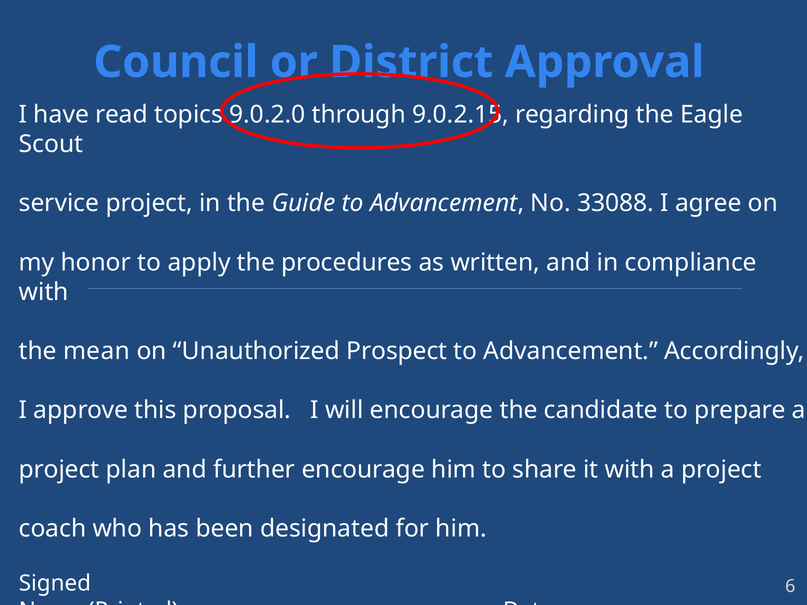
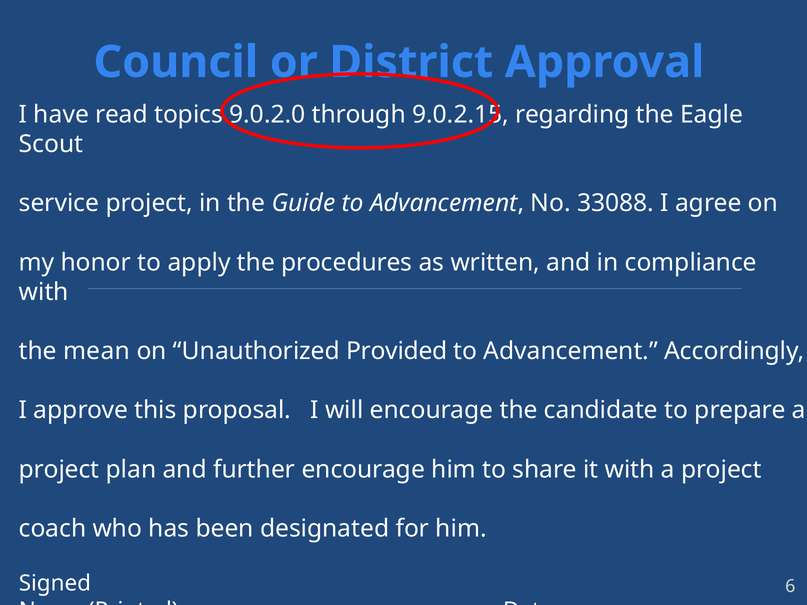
Prospect: Prospect -> Provided (397, 351)
